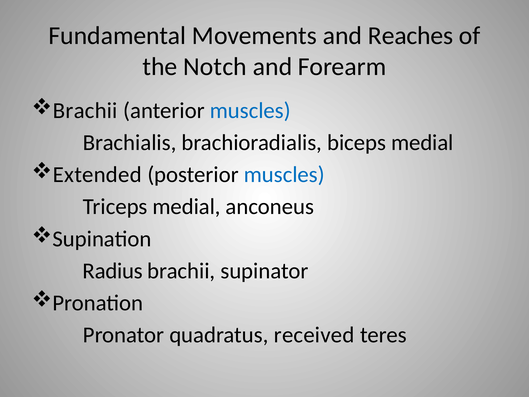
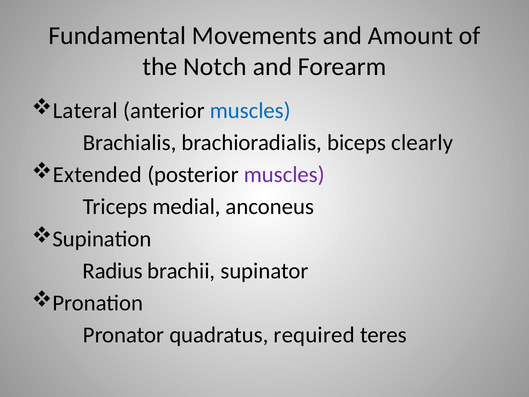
Reaches: Reaches -> Amount (410, 36)
Brachii: Brachii -> Lateral (85, 110)
biceps medial: medial -> clearly (422, 143)
muscles colour: blue -> purple (284, 175)
received: received -> required (314, 335)
